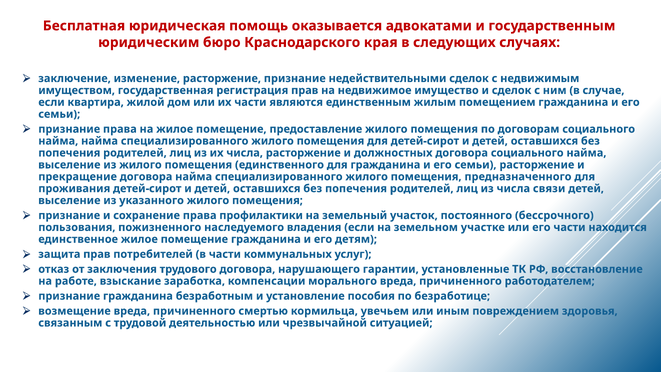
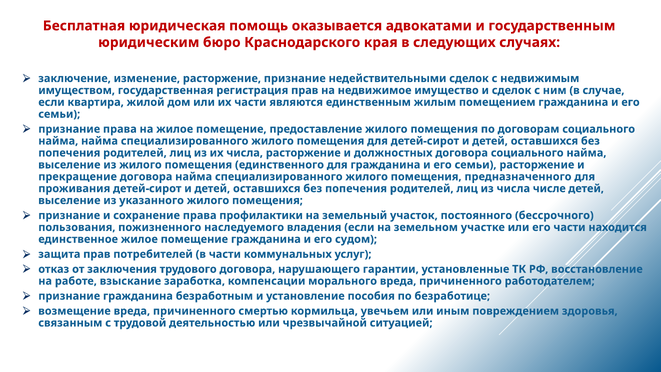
связи: связи -> числе (549, 188)
детям: детям -> судом (356, 239)
